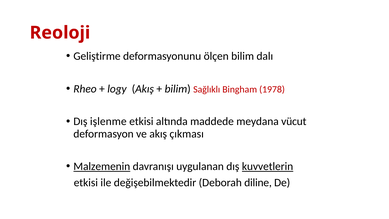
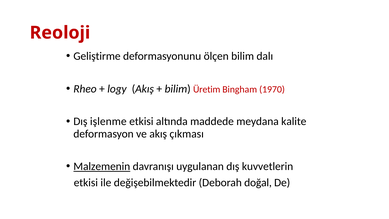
Sağlıklı: Sağlıklı -> Üretim (207, 89)
1978: 1978 -> 1970 (272, 89)
vücut: vücut -> kalite (294, 121)
kuvvetlerin underline: present -> none (268, 166)
diline: diline -> doğal (258, 183)
